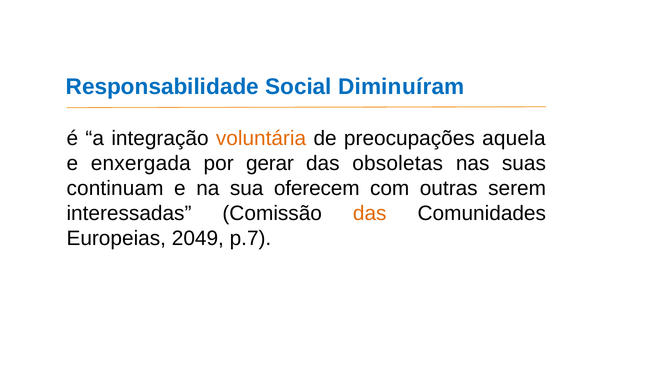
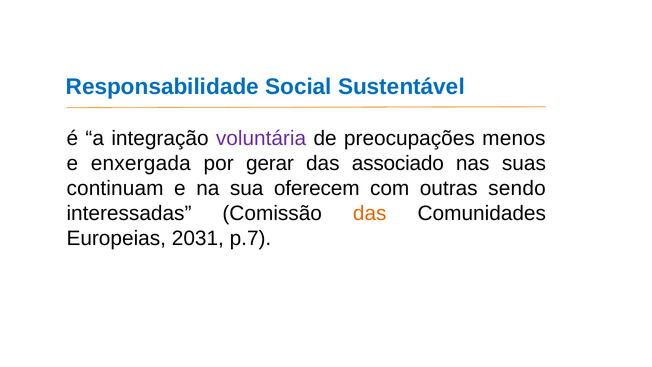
Diminuíram: Diminuíram -> Sustentável (401, 87)
voluntária colour: orange -> purple (261, 138)
aquela: aquela -> menos (514, 138)
obsoletas: obsoletas -> associado (398, 163)
serem: serem -> sendo (517, 188)
2049: 2049 -> 2031 (198, 238)
